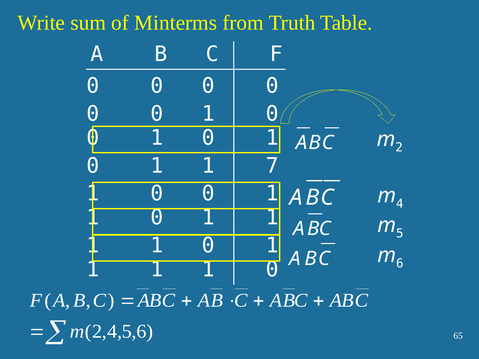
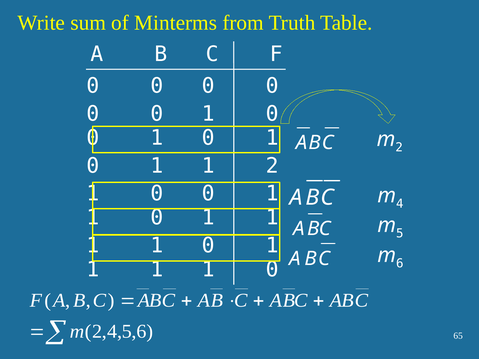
1 7: 7 -> 2 (272, 166)
